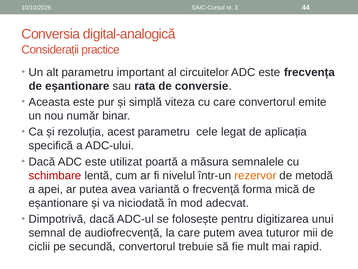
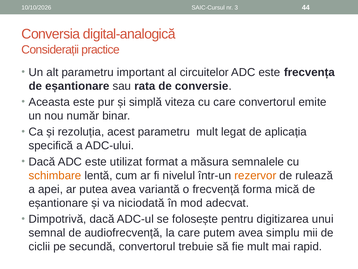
parametru cele: cele -> mult (207, 132)
poartă: poartă -> format (162, 162)
schimbare colour: red -> orange (55, 175)
metodă: metodă -> rulează (314, 175)
tuturor: tuturor -> simplu (283, 232)
